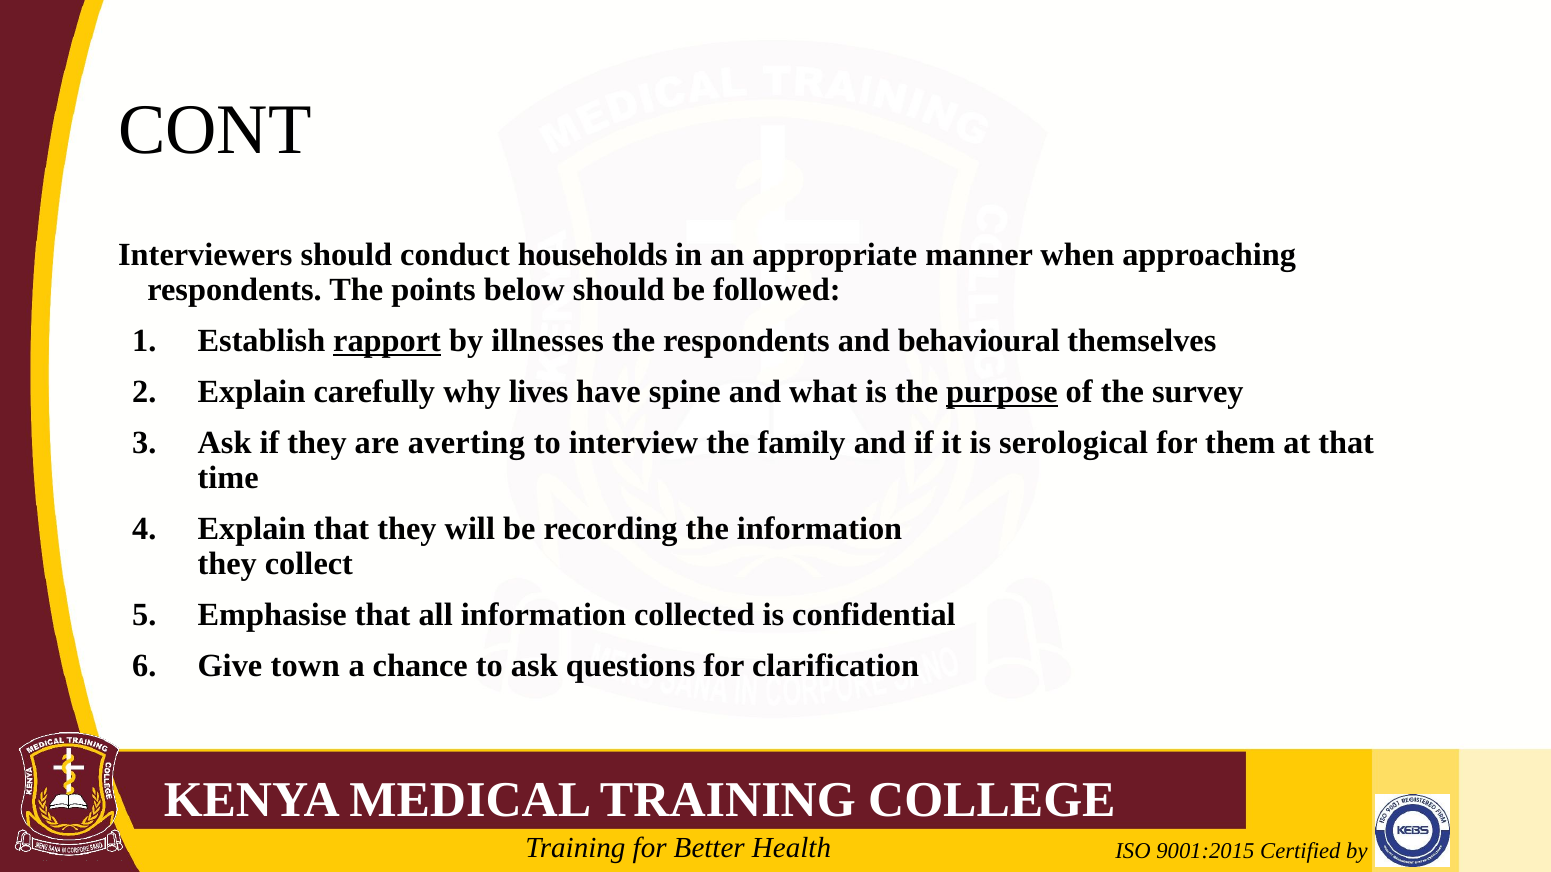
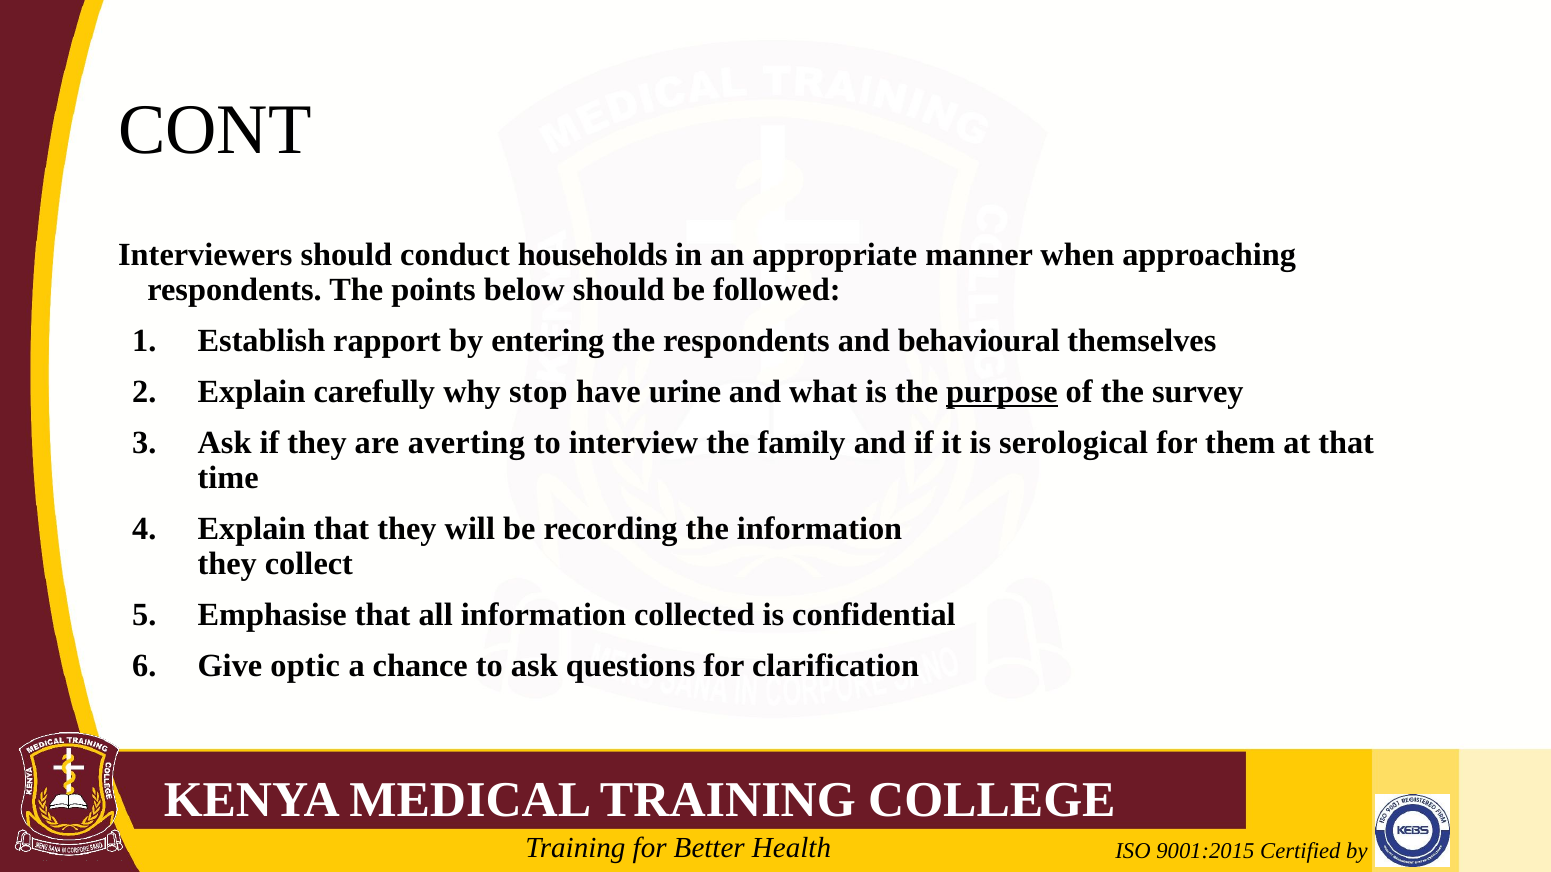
rapport underline: present -> none (387, 341)
illnesses: illnesses -> entering (548, 341)
lives: lives -> stop (538, 392)
spine: spine -> urine (685, 392)
town: town -> optic (305, 666)
